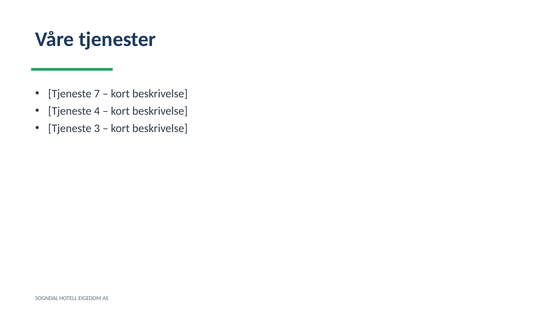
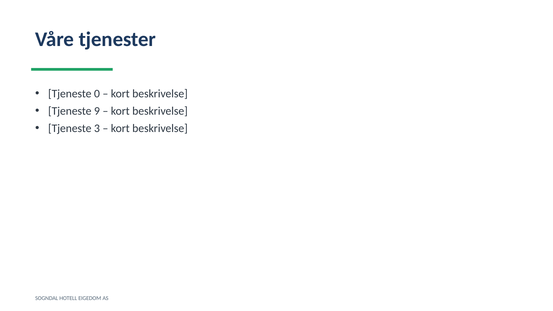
7: 7 -> 0 (97, 94)
4: 4 -> 9 (97, 111)
